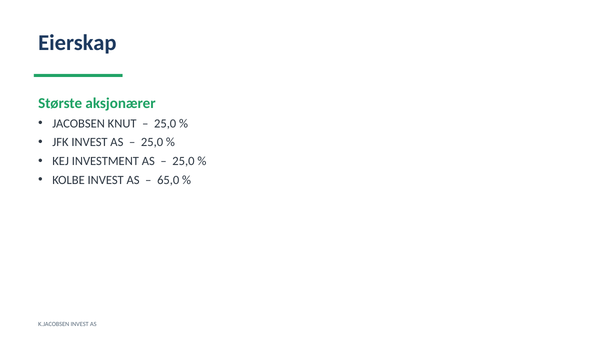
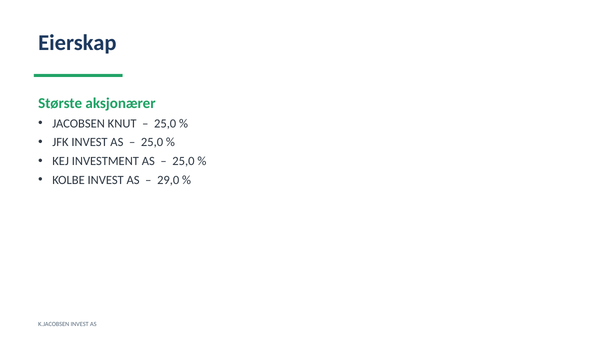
65,0: 65,0 -> 29,0 (168, 180)
